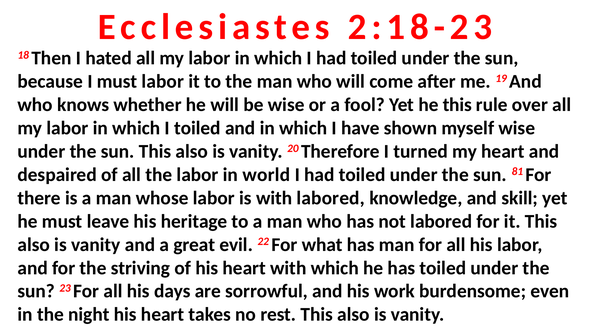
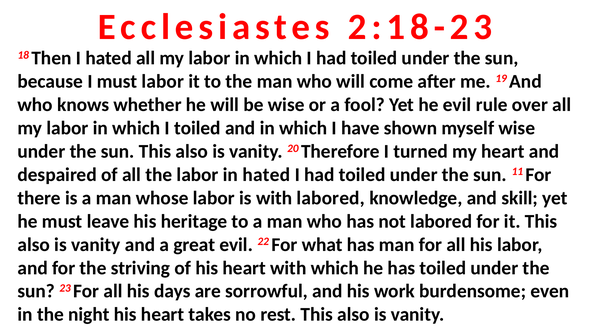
he this: this -> evil (457, 105)
in world: world -> hated (266, 174)
81: 81 -> 11 (517, 171)
